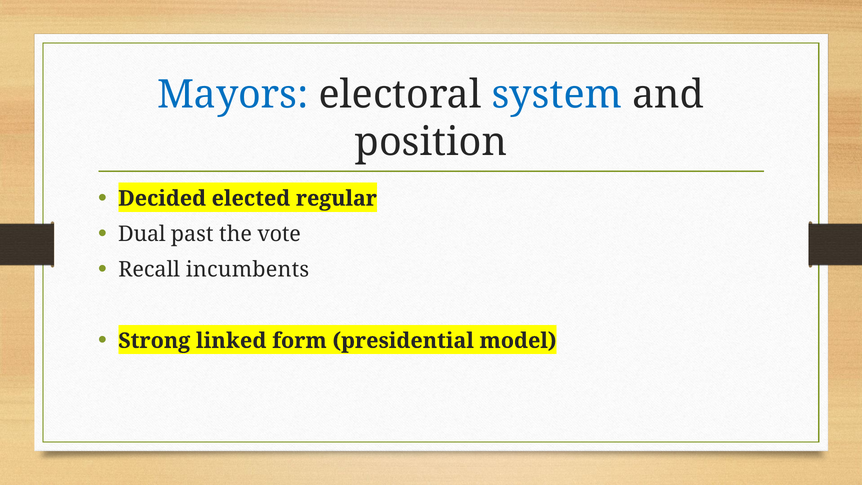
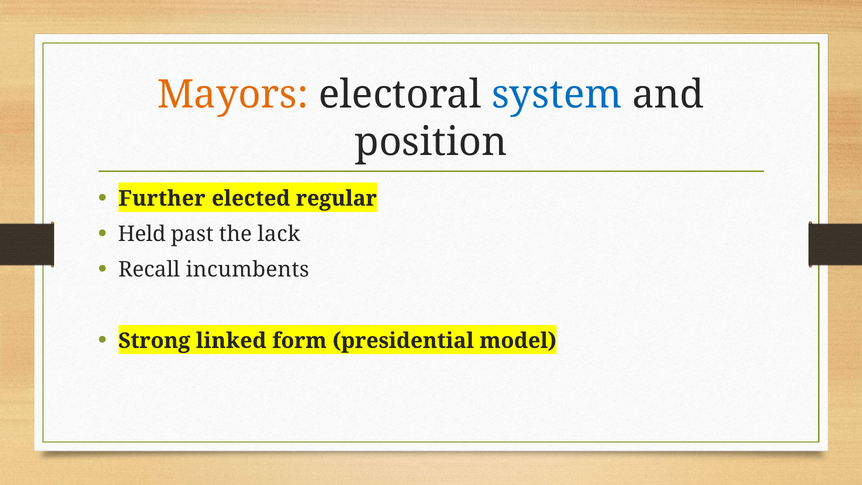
Mayors colour: blue -> orange (233, 95)
Decided: Decided -> Further (162, 198)
Dual: Dual -> Held (142, 234)
vote: vote -> lack (279, 234)
